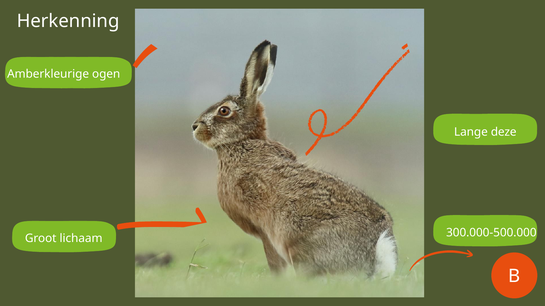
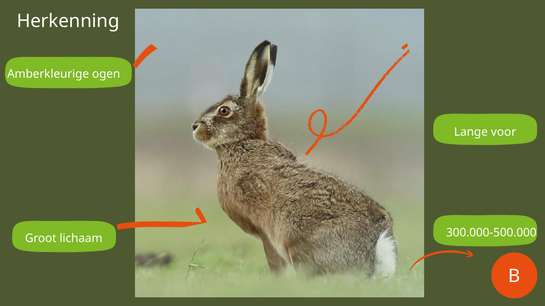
deze: deze -> voor (504, 132)
